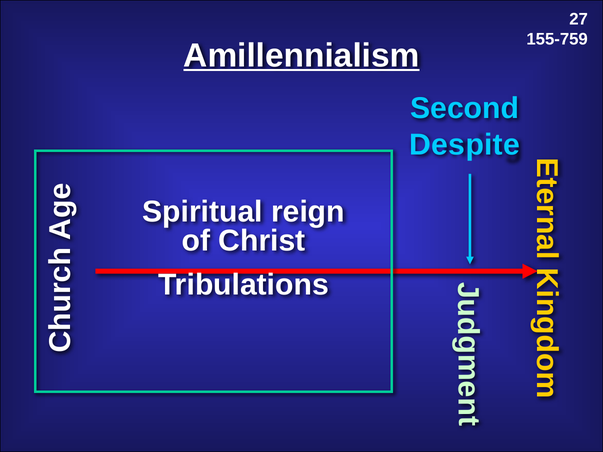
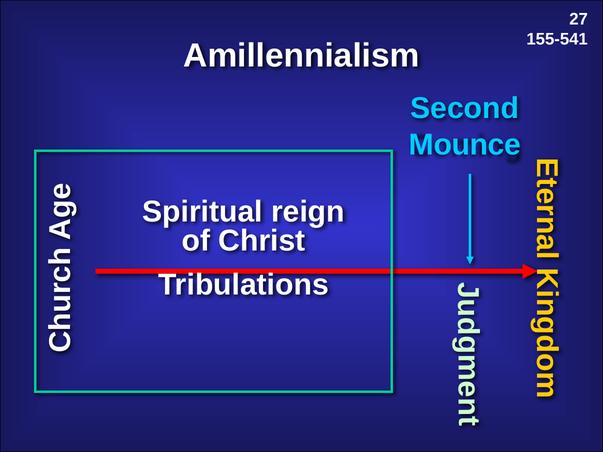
155-759: 155-759 -> 155-541 (557, 39)
Amillennialism underline: present -> none (301, 56)
Despite: Despite -> Mounce (465, 145)
